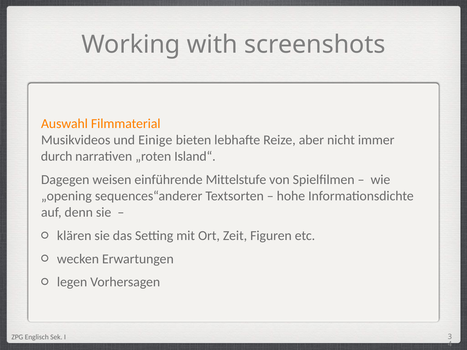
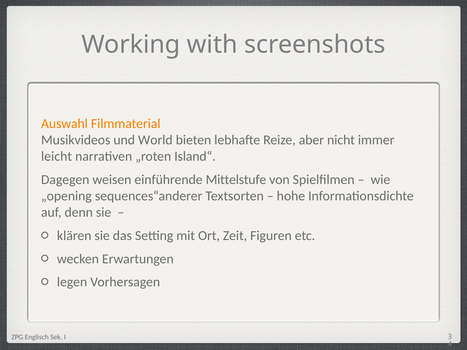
Einige: Einige -> World (155, 140)
durch: durch -> leicht (57, 156)
